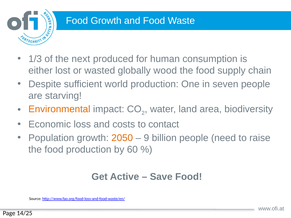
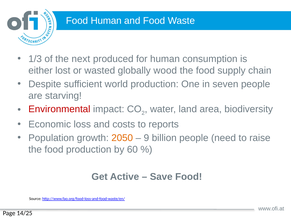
Food Growth: Growth -> Human (106, 21)
Environmental colour: orange -> red (59, 109)
contact: contact -> reports (164, 124)
